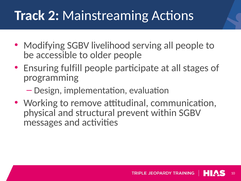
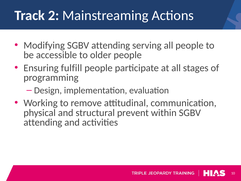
Modifying SGBV livelihood: livelihood -> attending (111, 45)
messages: messages -> attending (43, 122)
